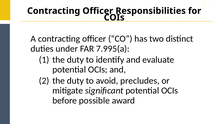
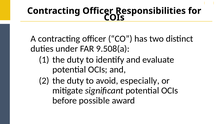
7.995(a: 7.995(a -> 9.508(a (113, 49)
precludes: precludes -> especially (140, 81)
